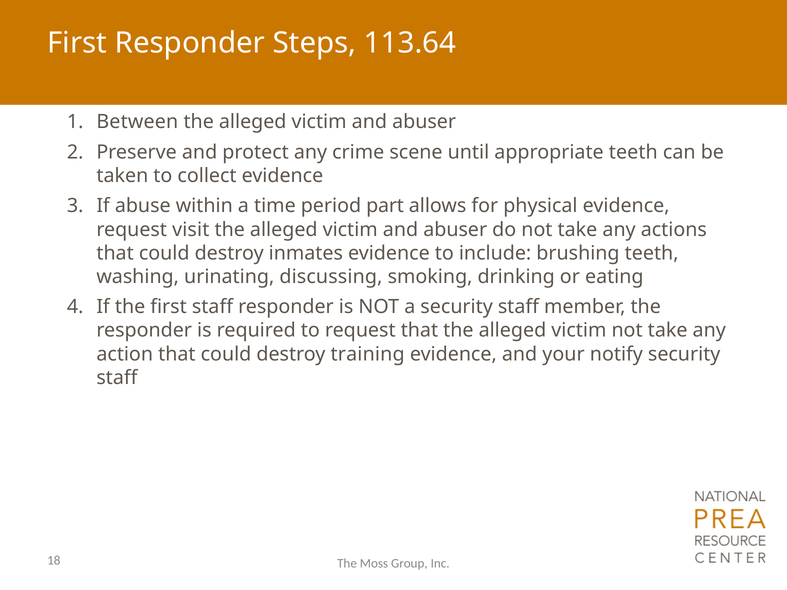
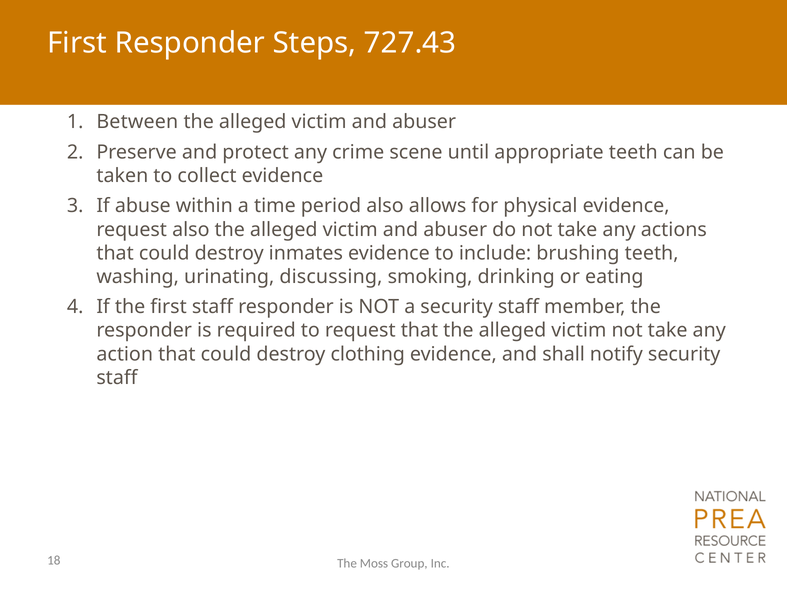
113.64: 113.64 -> 727.43 (410, 43)
period part: part -> also (385, 206)
request visit: visit -> also (191, 230)
training: training -> clothing (368, 354)
your: your -> shall (564, 354)
